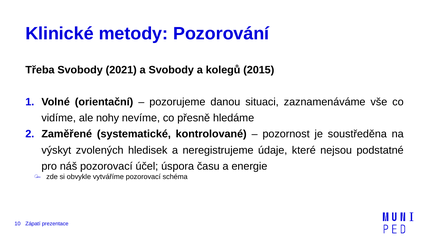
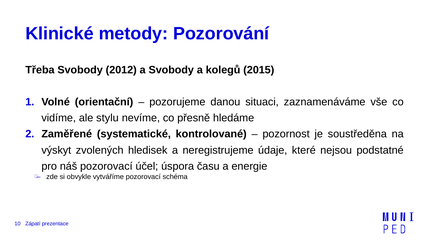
2021: 2021 -> 2012 (121, 70)
nohy: nohy -> stylu (107, 118)
